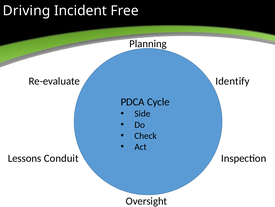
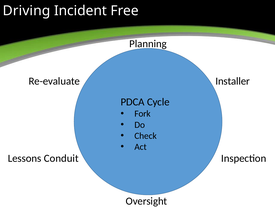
Identify: Identify -> Installer (233, 81)
Side: Side -> Fork (142, 113)
